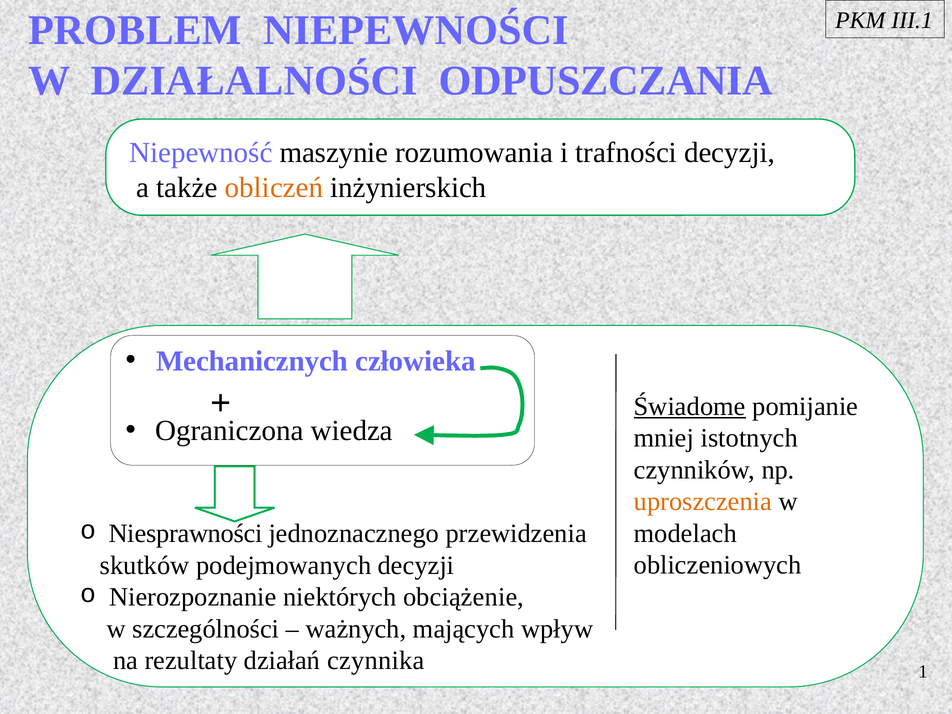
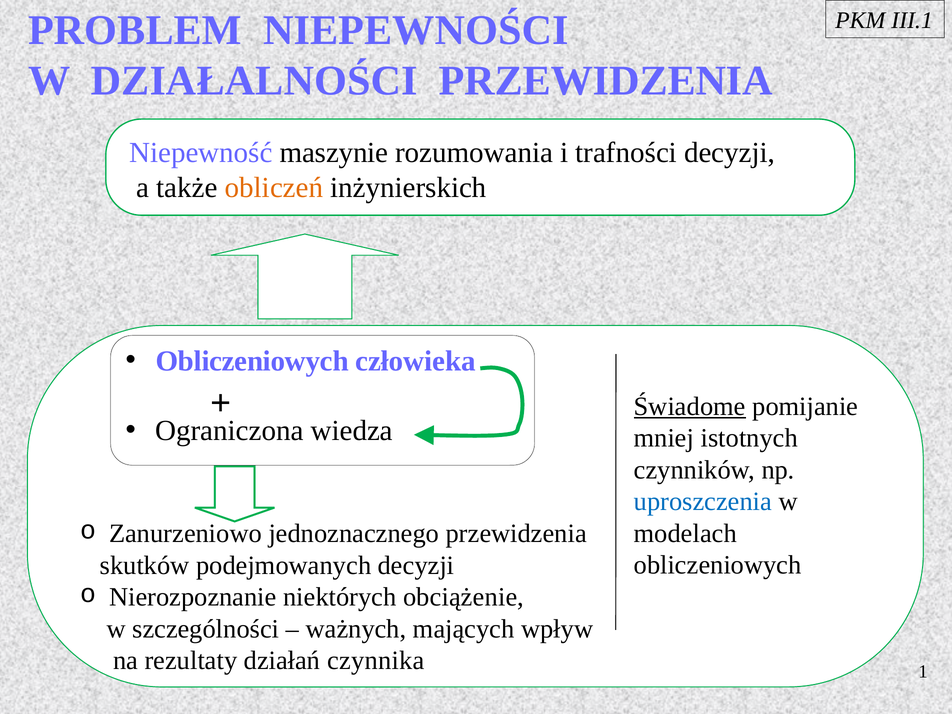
DZIAŁALNOŚCI ODPUSZCZANIA: ODPUSZCZANIA -> PRZEWIDZENIA (606, 81)
Mechanicznych: Mechanicznych -> Obliczeniowych (252, 361)
uproszczenia colour: orange -> blue (703, 502)
Niesprawności: Niesprawności -> Zanurzeniowo (185, 534)
